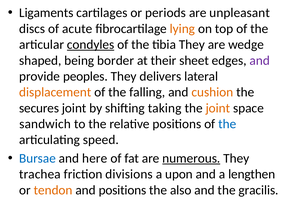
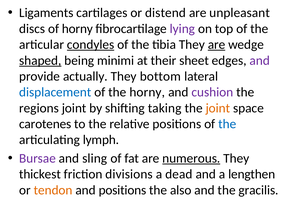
periods: periods -> distend (165, 13)
of acute: acute -> horny (77, 29)
lying colour: orange -> purple (182, 29)
are underline: none -> present (217, 45)
shaped underline: none -> present (40, 61)
border: border -> minimi (116, 61)
peoples: peoples -> actually (85, 76)
delivers: delivers -> bottom (160, 76)
displacement colour: orange -> blue (55, 92)
the falling: falling -> horny (147, 92)
cushion colour: orange -> purple (212, 92)
secures: secures -> regions (39, 108)
sandwich: sandwich -> carotenes (45, 124)
speed: speed -> lymph (101, 140)
Bursae colour: blue -> purple (37, 159)
here: here -> sling (95, 159)
trachea: trachea -> thickest (40, 175)
upon: upon -> dead (179, 175)
